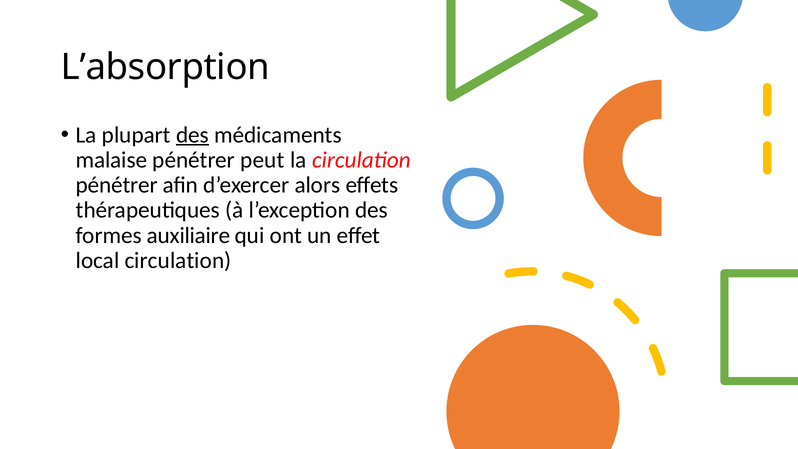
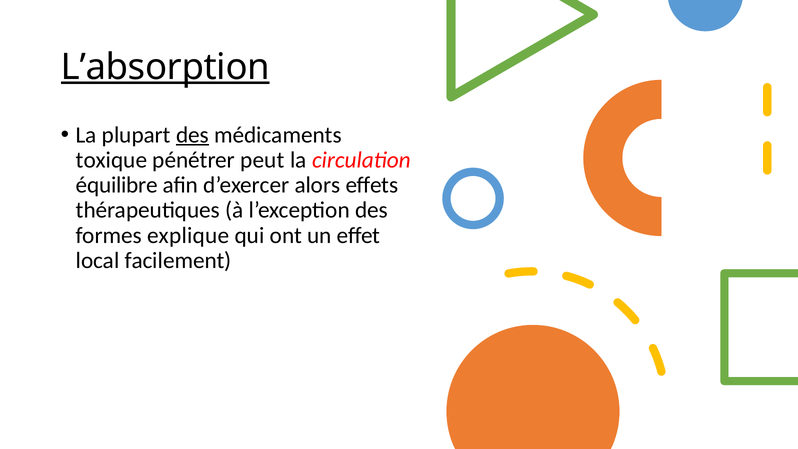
L’absorption underline: none -> present (165, 67)
malaise: malaise -> toxique (111, 160)
pénétrer: pénétrer -> équilibre (117, 185)
auxiliaire: auxiliaire -> explique (188, 235)
local circulation: circulation -> facilement (178, 260)
